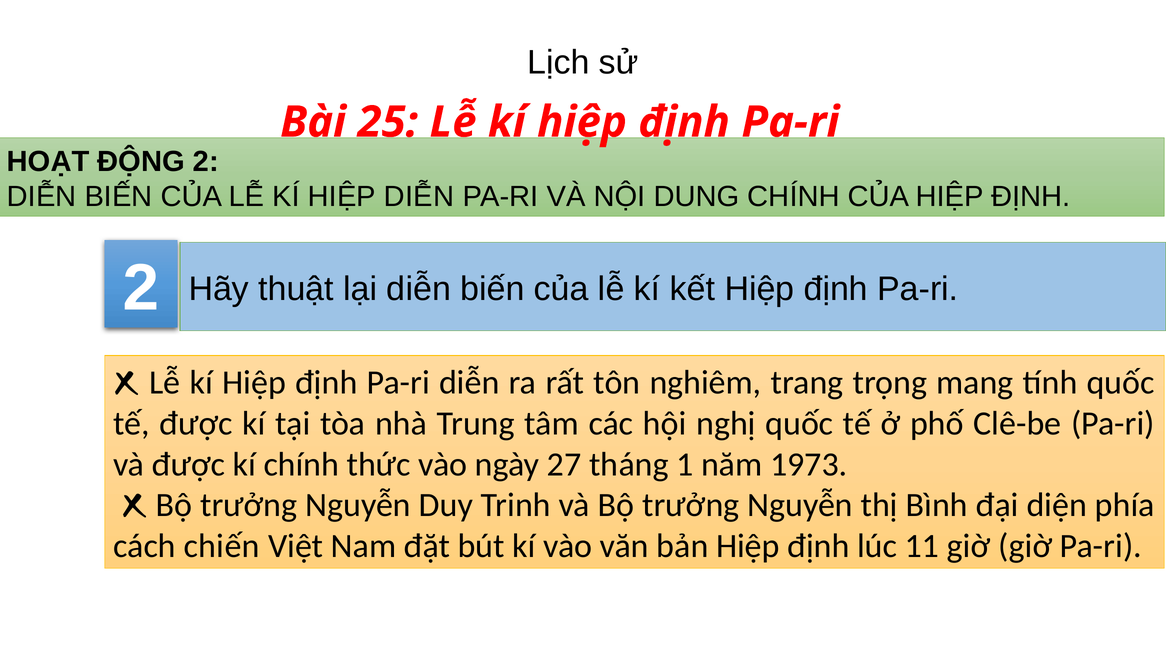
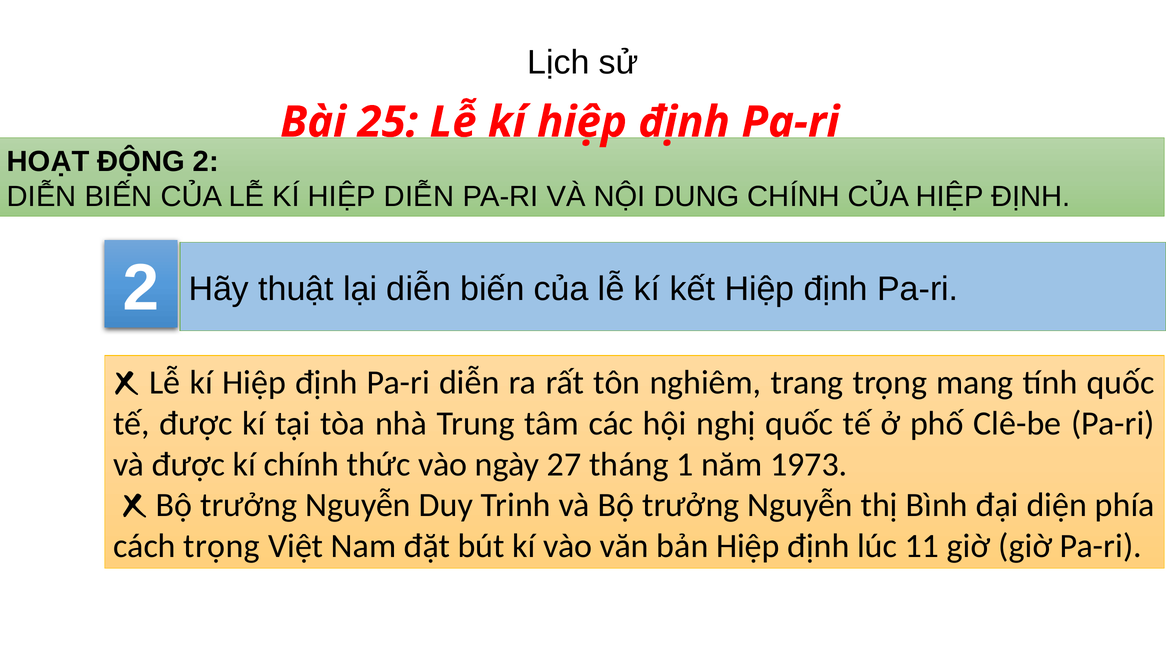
cách chiến: chiến -> trọng (222, 546)
